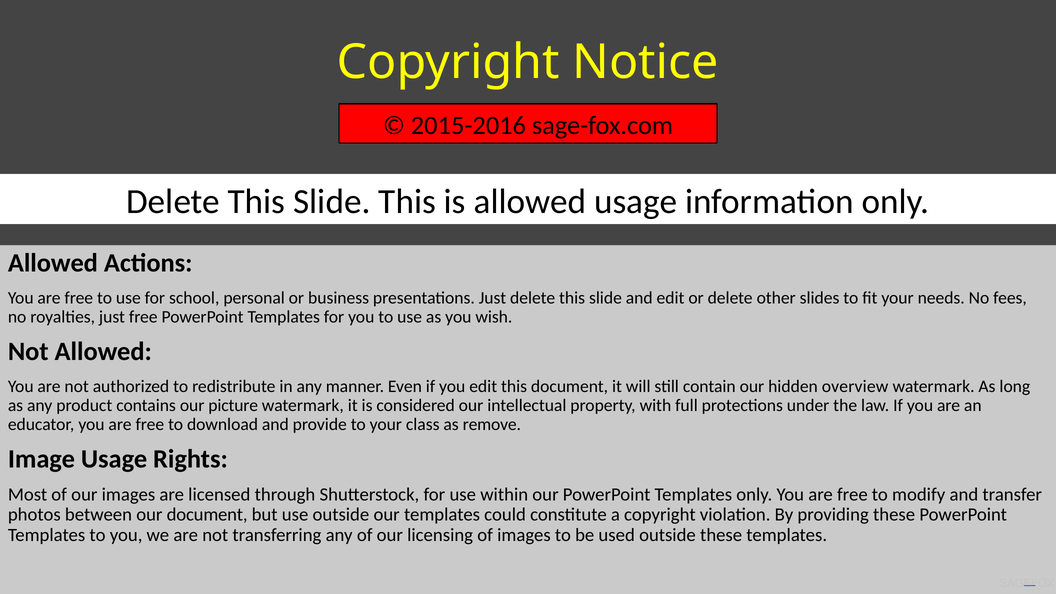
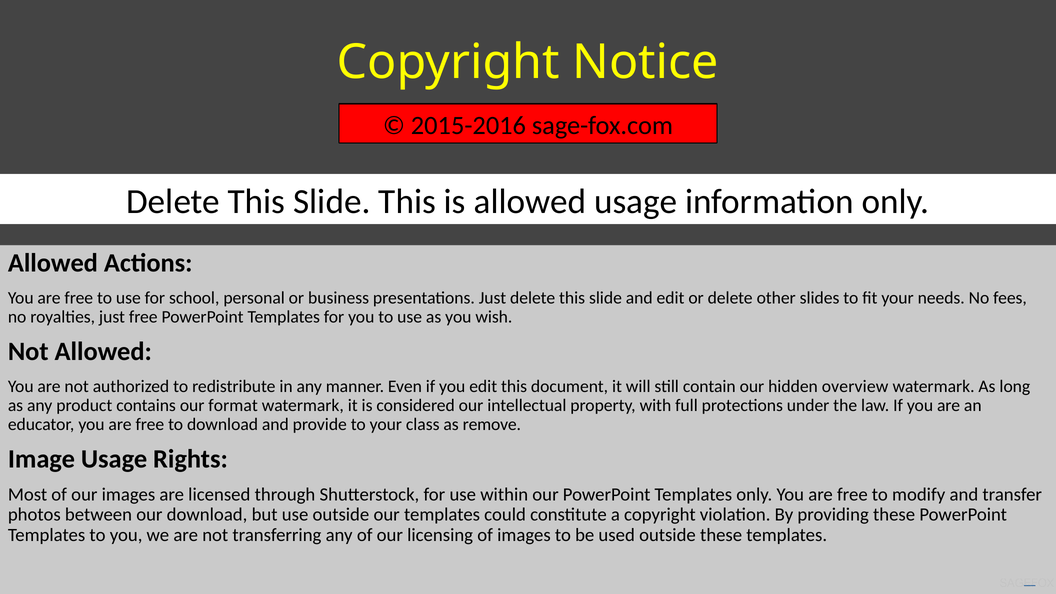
picture: picture -> format (233, 405)
our document: document -> download (207, 515)
